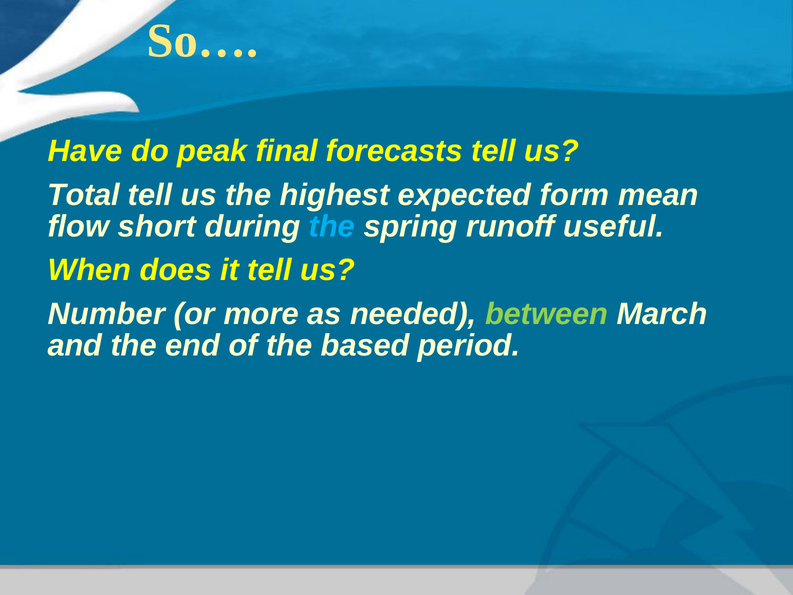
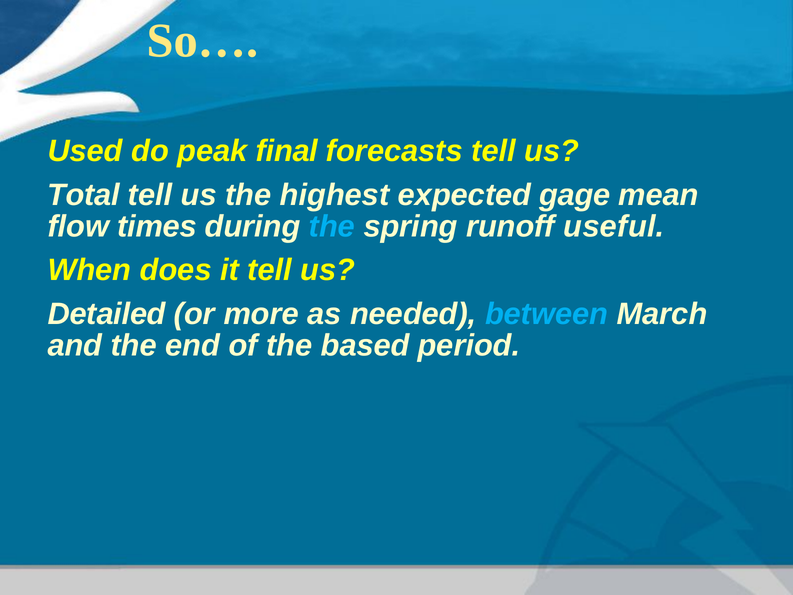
Have: Have -> Used (85, 151)
form: form -> gage (575, 195)
short: short -> times (157, 226)
Number: Number -> Detailed (107, 314)
between colour: light green -> light blue (547, 314)
